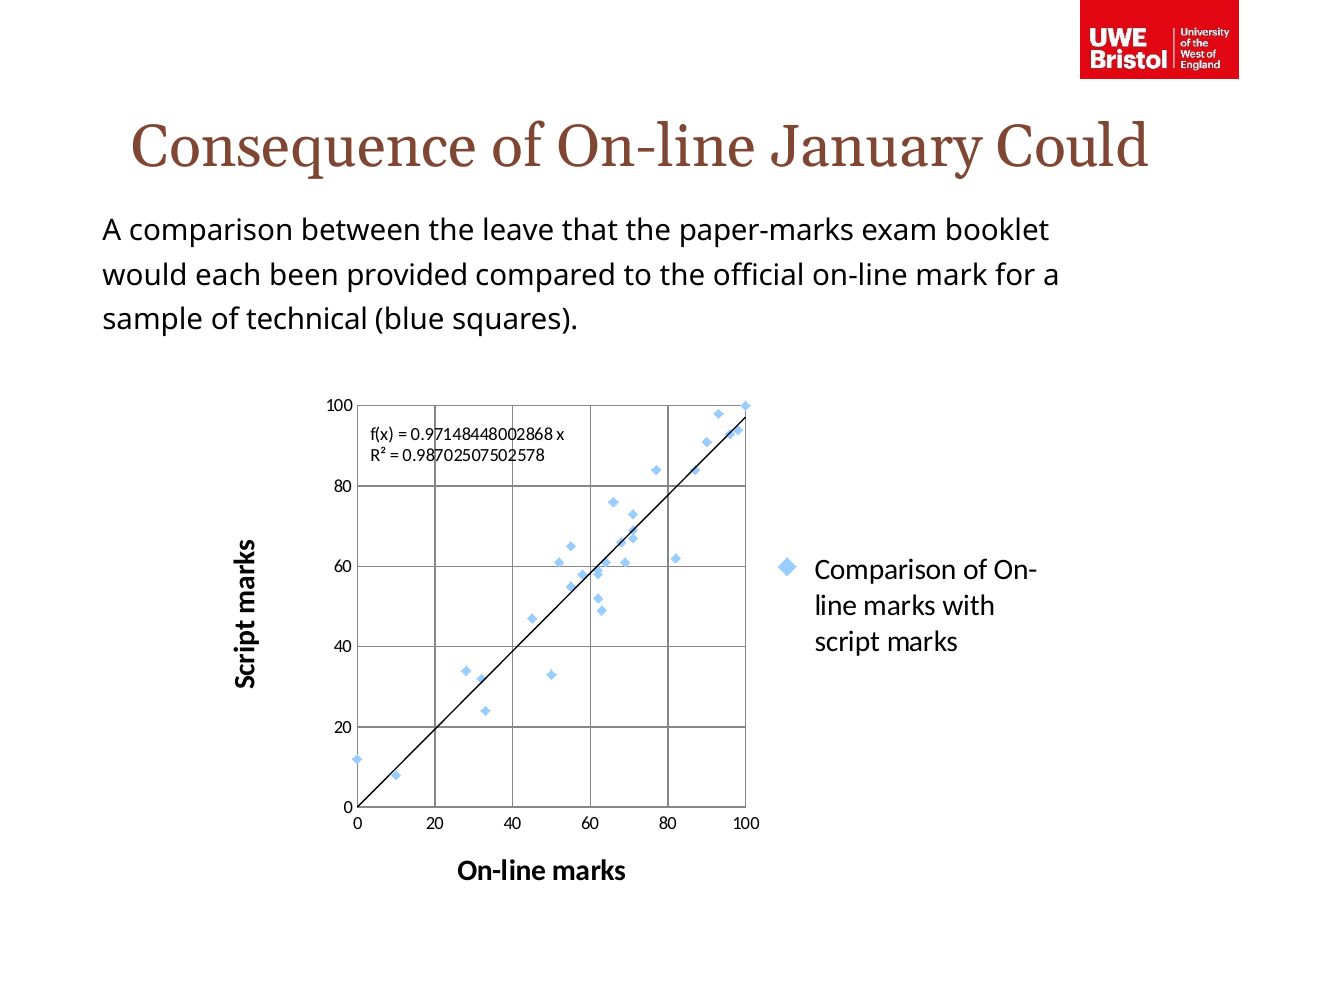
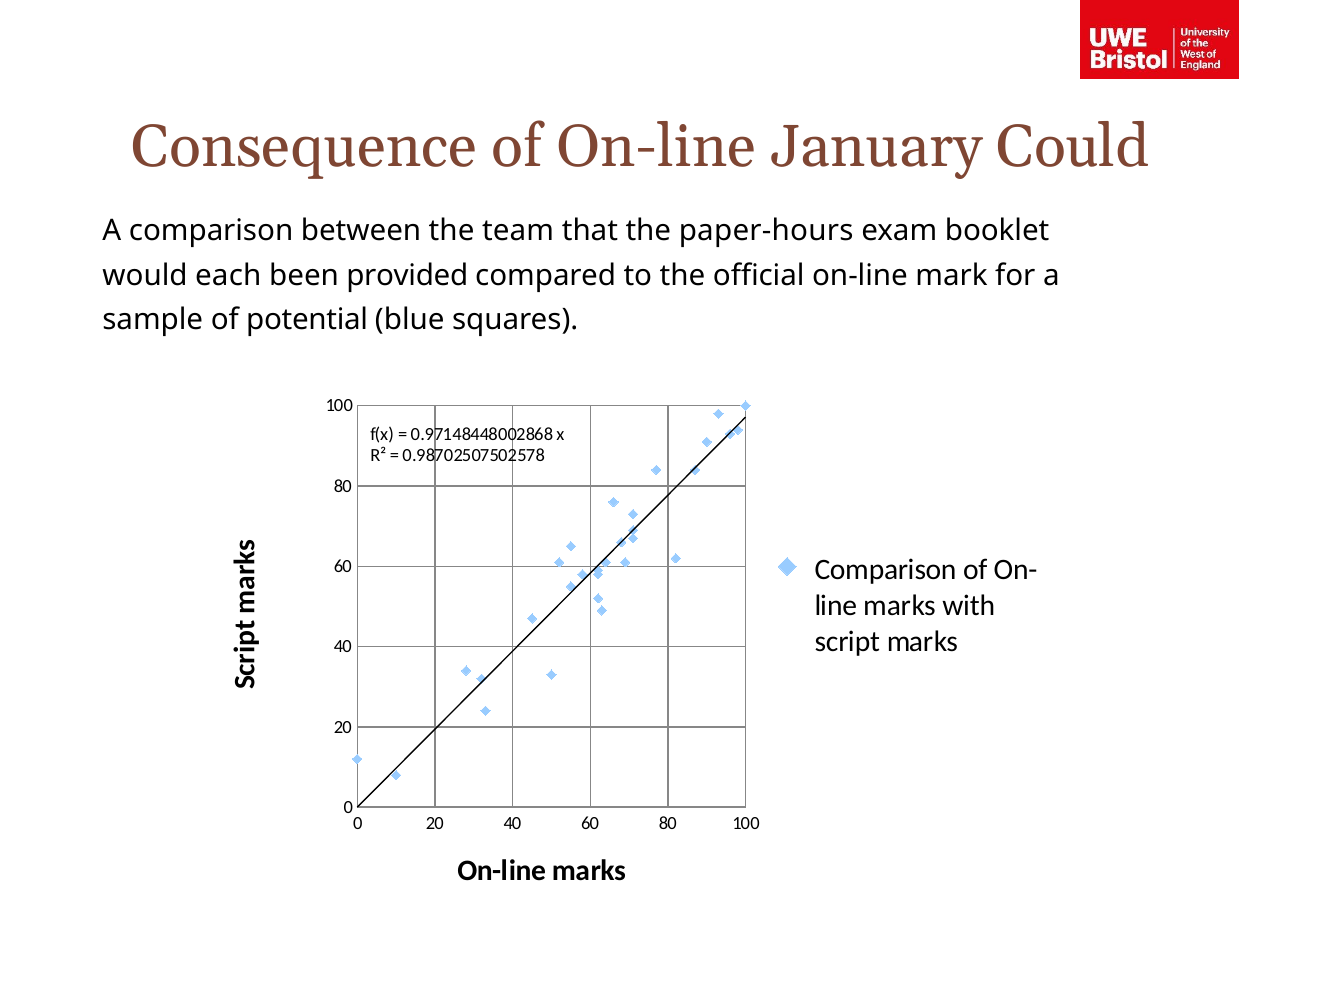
leave: leave -> team (518, 231)
paper-marks: paper-marks -> paper-hours (766, 231)
technical: technical -> potential (307, 320)
